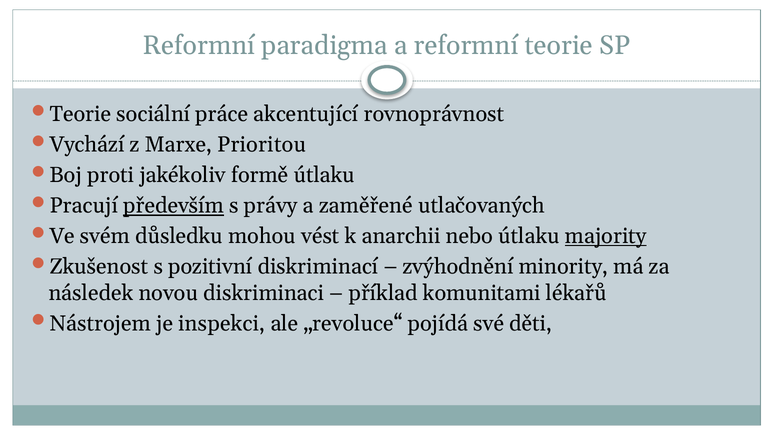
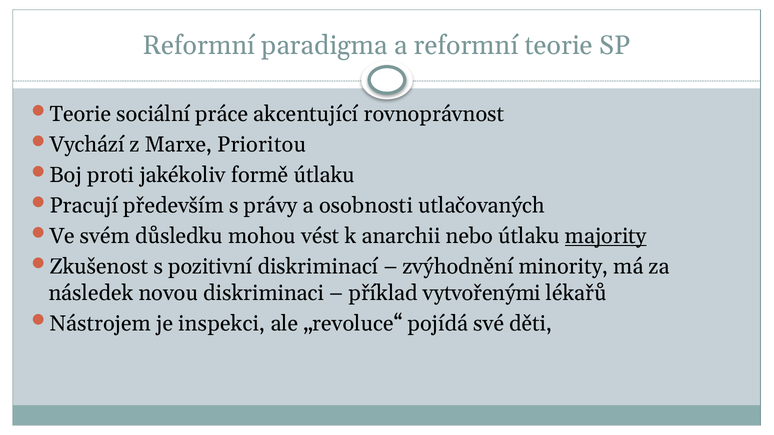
především underline: present -> none (174, 206)
zaměřené: zaměřené -> osobnosti (366, 206)
komunitami: komunitami -> vytvořenými (482, 293)
